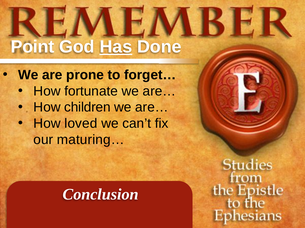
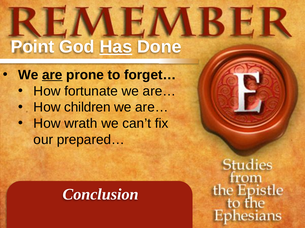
are underline: none -> present (52, 75)
loved: loved -> wrath (81, 124)
maturing…: maturing… -> prepared… (91, 140)
